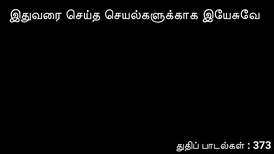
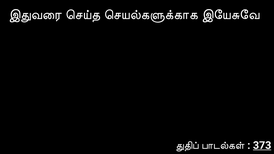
373 underline: none -> present (262, 146)
